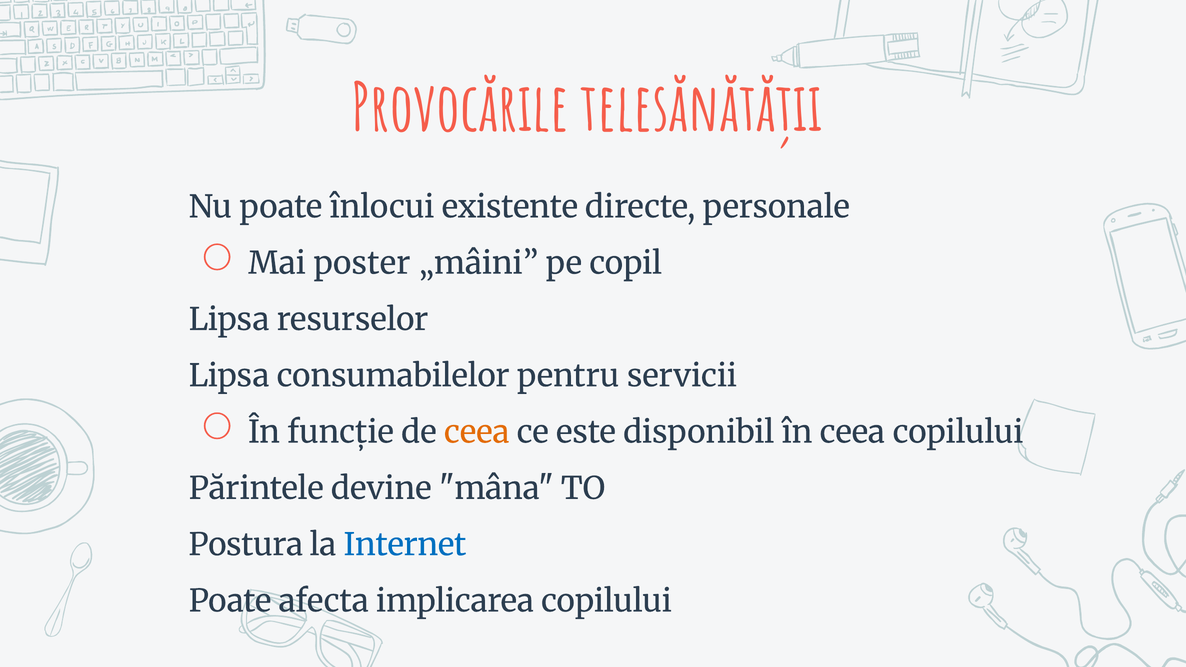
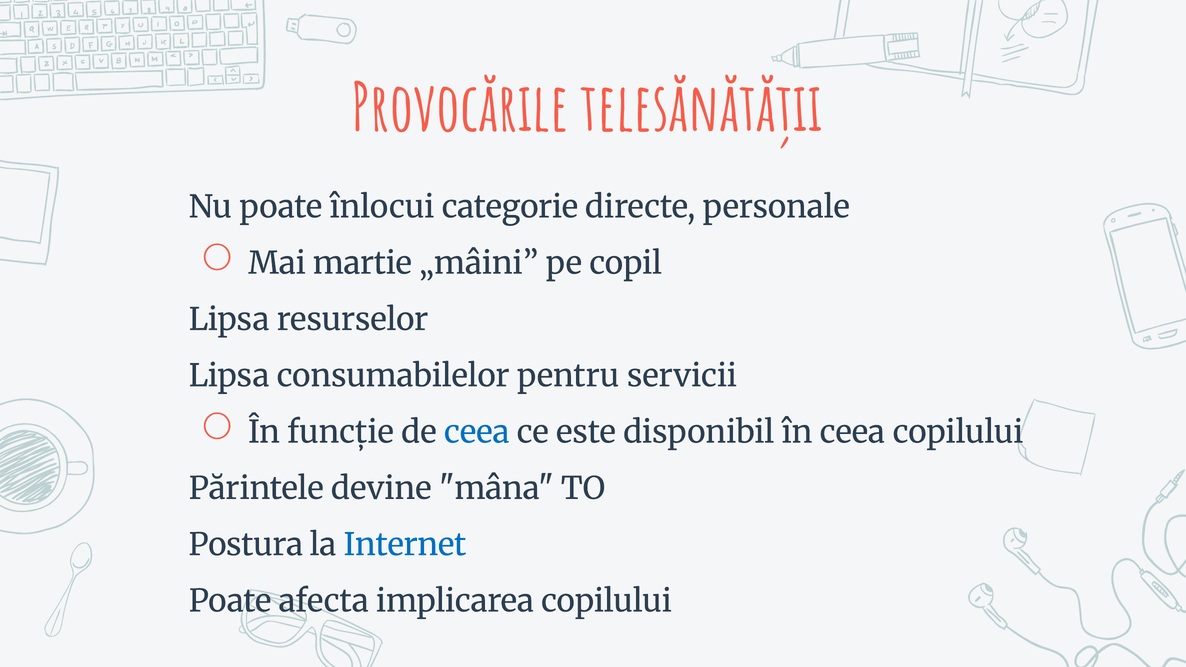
existente: existente -> categorie (510, 207)
poster: poster -> martie (362, 263)
ceea colour: orange -> blue (477, 432)
